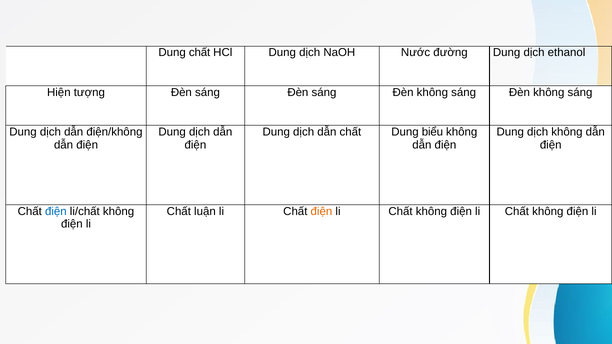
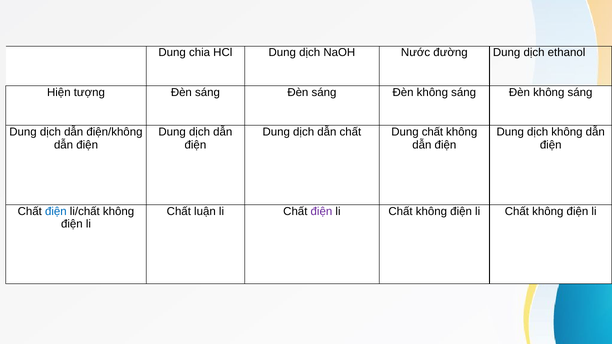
Dung chất: chất -> chia (200, 53)
Dung biểu: biểu -> chất (432, 132)
điện colour: orange -> purple (321, 211)
